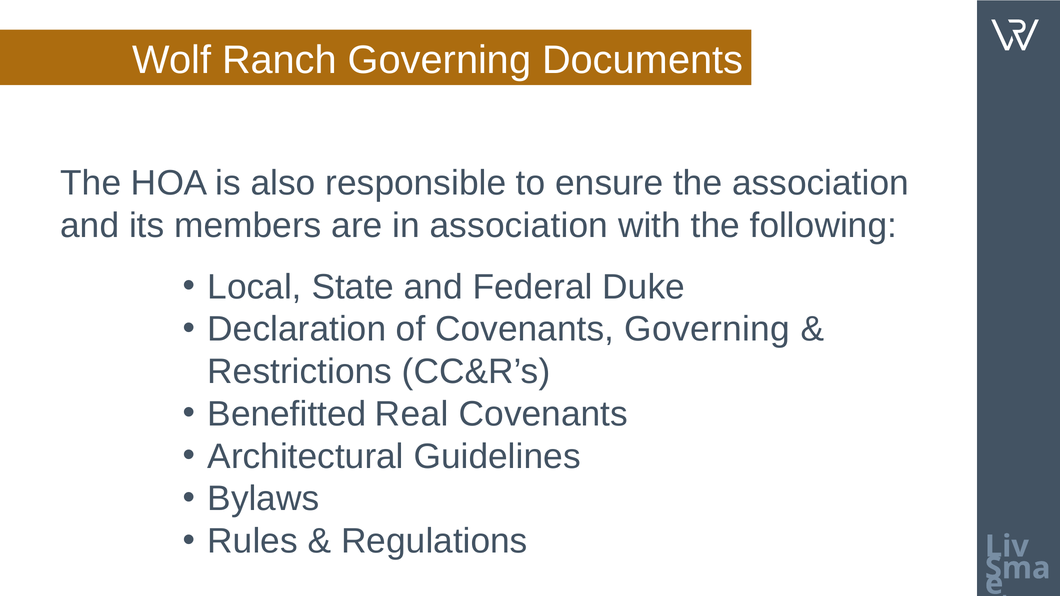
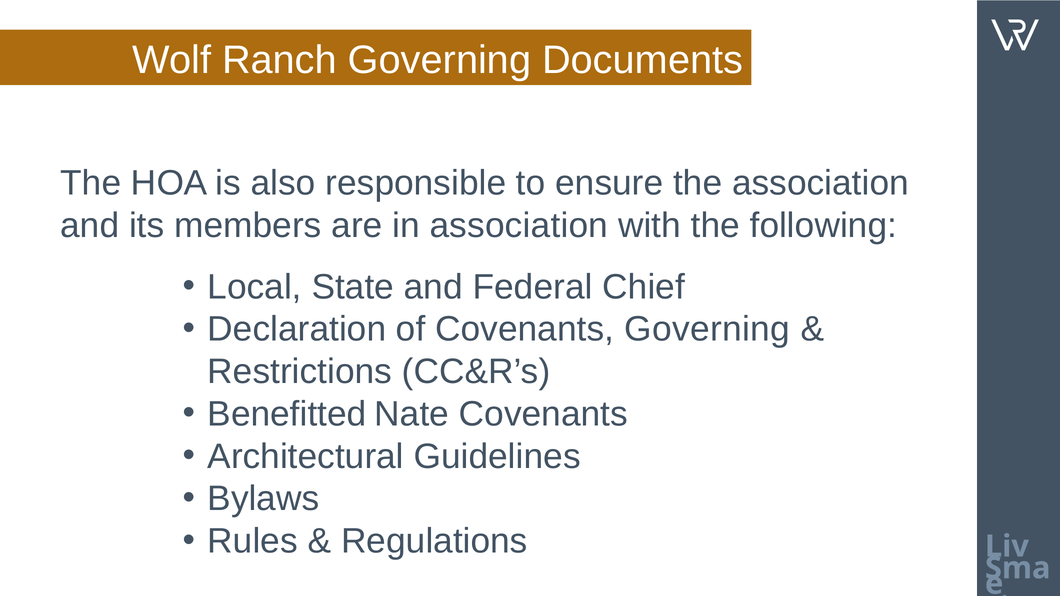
Duke: Duke -> Chief (644, 287)
Real: Real -> Nate (412, 414)
